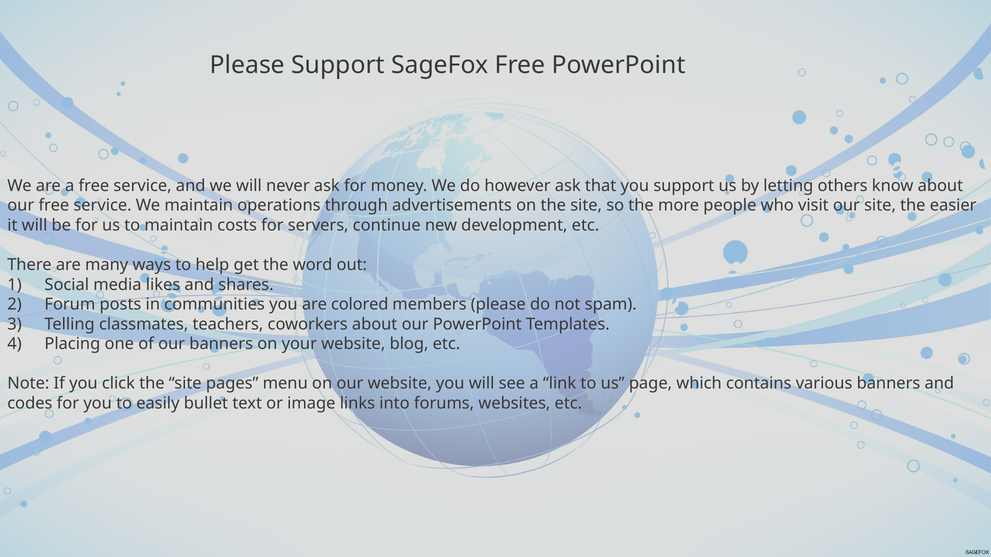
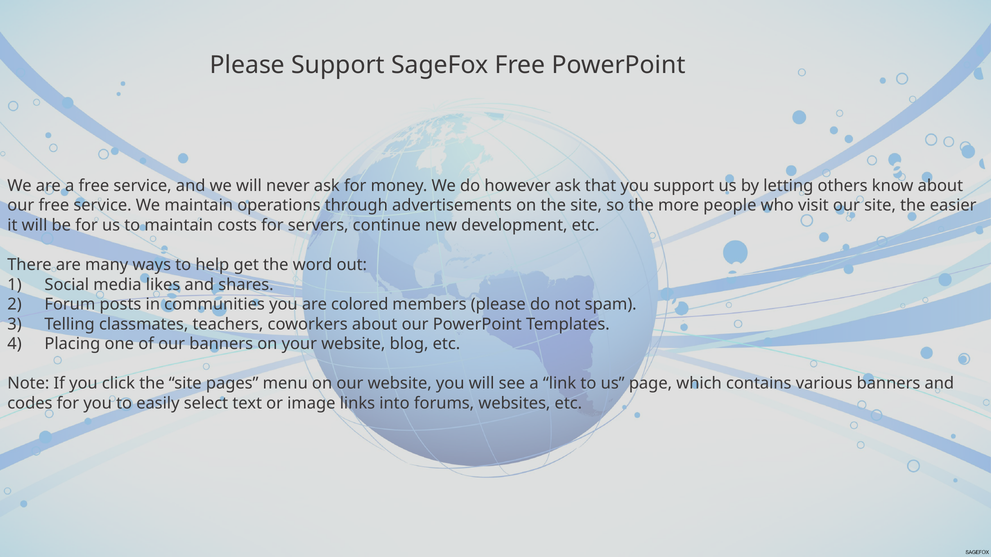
bullet: bullet -> select (206, 404)
